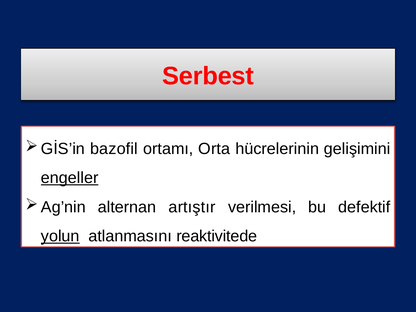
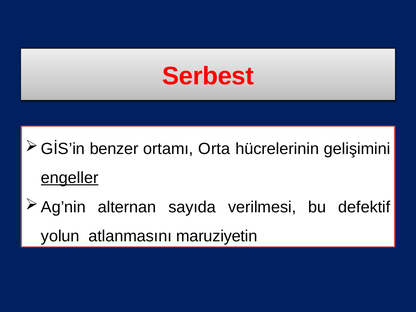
bazofil: bazofil -> benzer (114, 149)
artıştır: artıştır -> sayıda (192, 207)
yolun underline: present -> none (60, 236)
reaktivitede: reaktivitede -> maruziyetin (217, 236)
